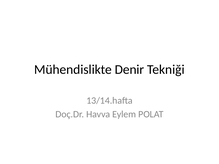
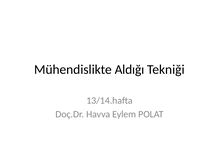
Denir: Denir -> Aldığı (130, 70)
